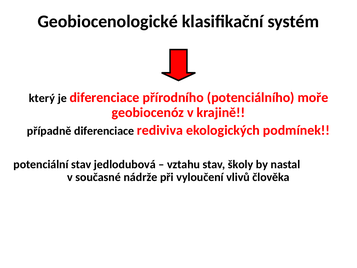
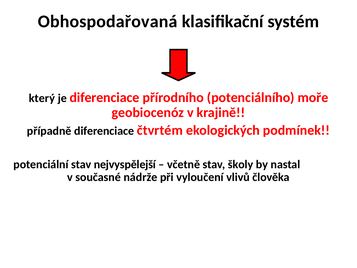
Geobiocenologické: Geobiocenologické -> Obhospodařovaná (108, 22)
rediviva: rediviva -> čtvrtém (160, 130)
jedlodubová: jedlodubová -> nejvyspělejší (125, 164)
vztahu: vztahu -> včetně (184, 164)
